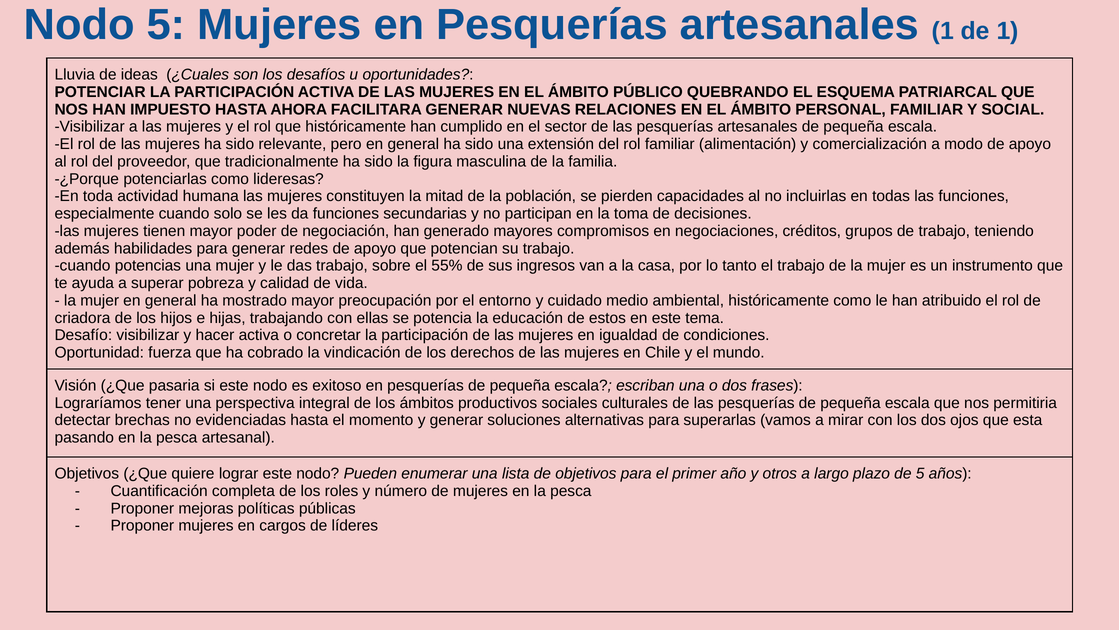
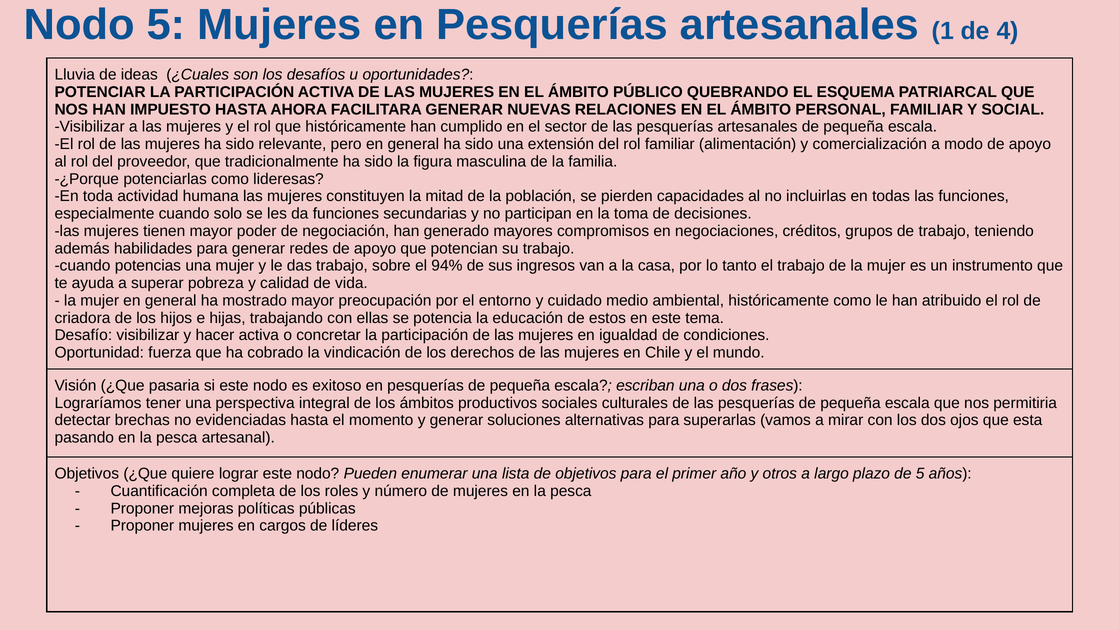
de 1: 1 -> 4 (1008, 31)
55%: 55% -> 94% (447, 266)
